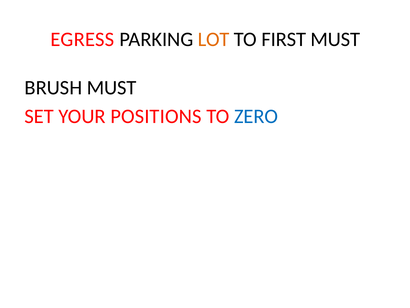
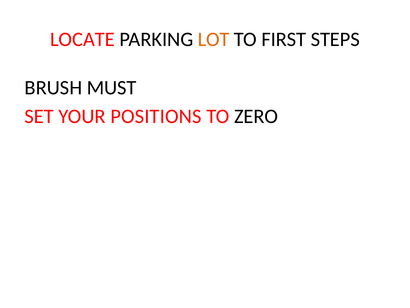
EGRESS: EGRESS -> LOCATE (82, 39)
FIRST MUST: MUST -> STEPS (335, 39)
ZERO colour: blue -> black (256, 116)
